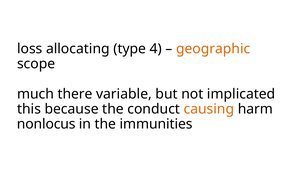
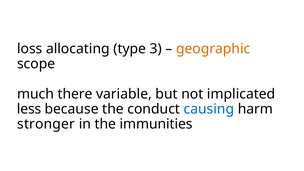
4: 4 -> 3 (156, 49)
this: this -> less (29, 109)
causing colour: orange -> blue (209, 109)
nonlocus: nonlocus -> stronger (46, 124)
